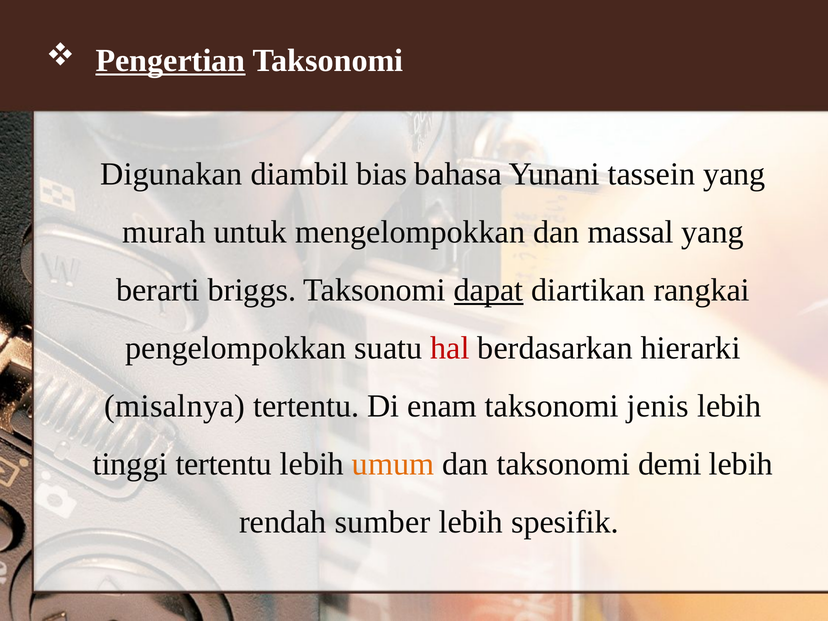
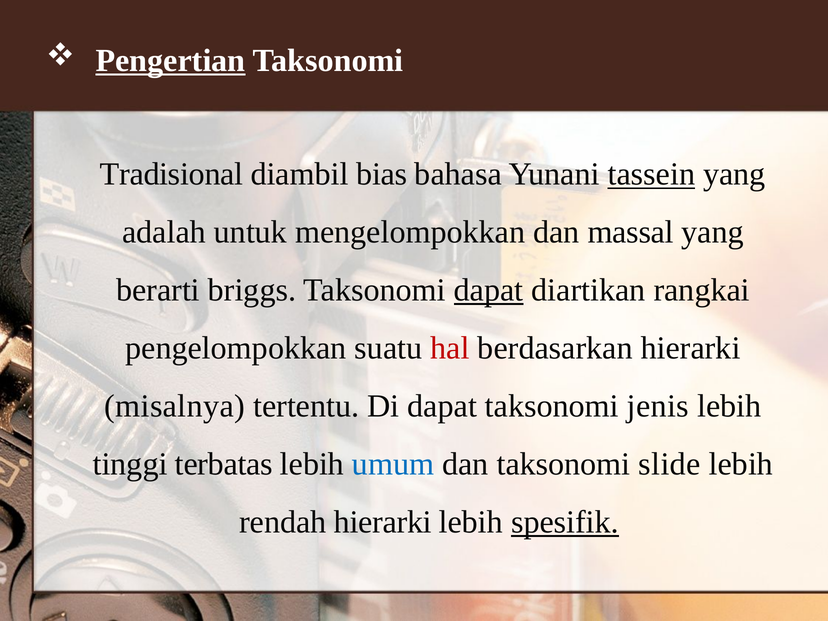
Digunakan: Digunakan -> Tradisional (172, 174)
tassein underline: none -> present (651, 174)
murah: murah -> adalah (164, 232)
Di enam: enam -> dapat (442, 406)
tinggi tertentu: tertentu -> terbatas (224, 464)
umum colour: orange -> blue (393, 464)
demi: demi -> slide (669, 464)
rendah sumber: sumber -> hierarki (383, 522)
spesifik underline: none -> present (565, 522)
